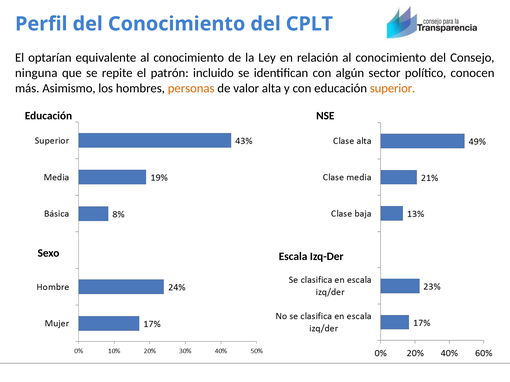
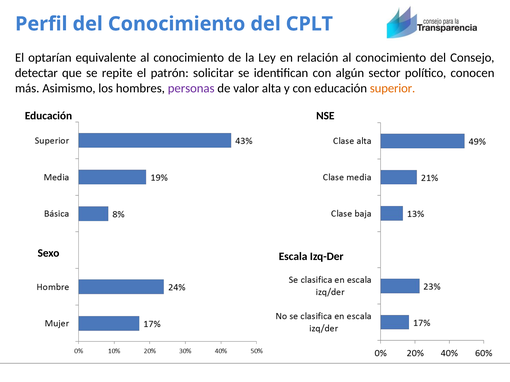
ninguna: ninguna -> detectar (36, 73)
incluido: incluido -> solicitar (213, 73)
personas colour: orange -> purple (191, 88)
